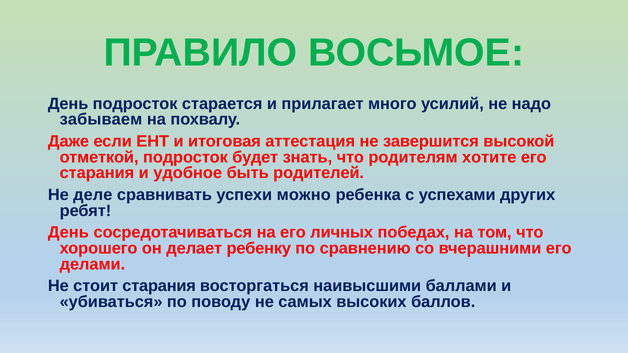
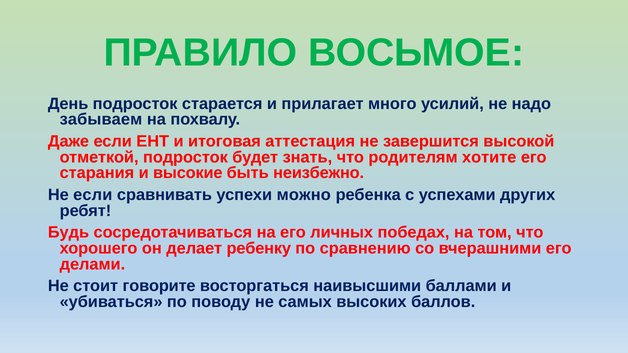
удобное: удобное -> высокие (188, 173)
родителей: родителей -> неизбежно (319, 173)
Не деле: деле -> если (93, 195)
День: День -> Будь (68, 233)
стоит старания: старания -> говорите (159, 286)
